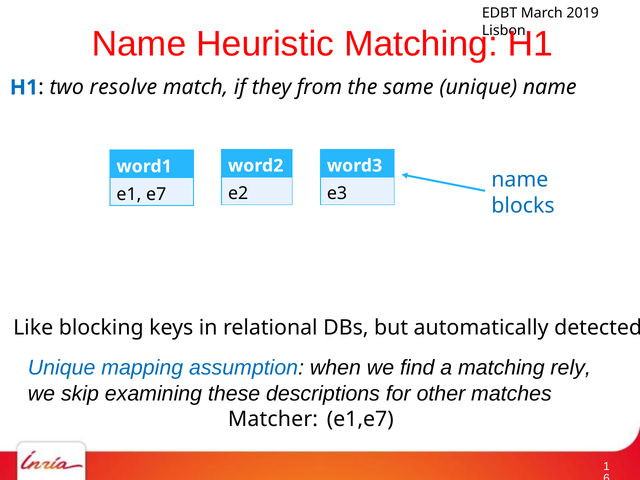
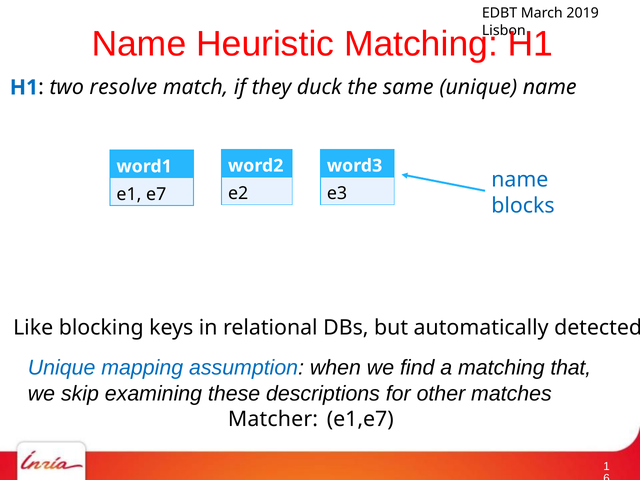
from: from -> duck (319, 87)
rely: rely -> that (571, 368)
